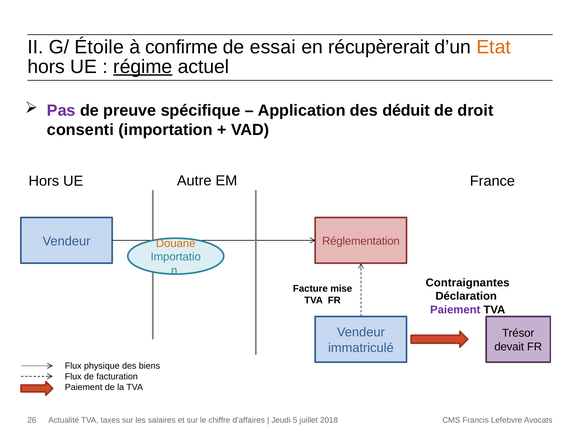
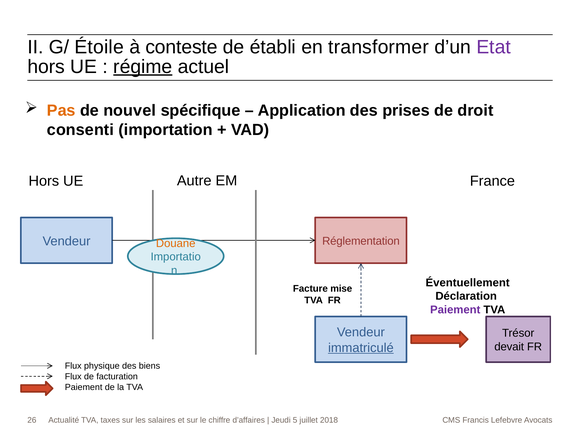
confirme: confirme -> conteste (182, 47)
essai: essai -> établi (273, 47)
récupèrerait: récupèrerait -> transformer (379, 47)
Etat colour: orange -> purple (494, 47)
Pas colour: purple -> orange (61, 110)
preuve: preuve -> nouvel (130, 110)
déduit: déduit -> prises (406, 110)
Contraignantes: Contraignantes -> Éventuellement (468, 283)
immatriculé underline: none -> present (361, 348)
